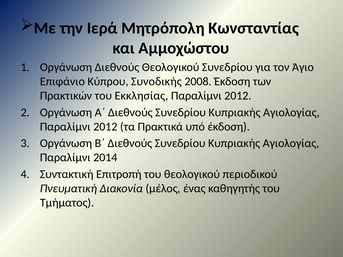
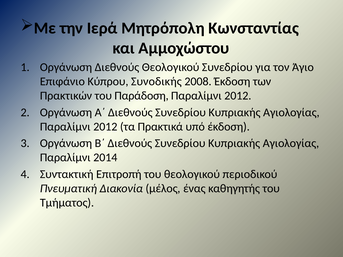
Εκκλησίας: Εκκλησίας -> Παράδοση (141, 96)
